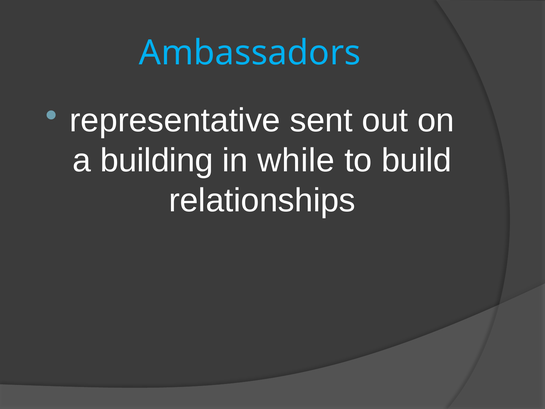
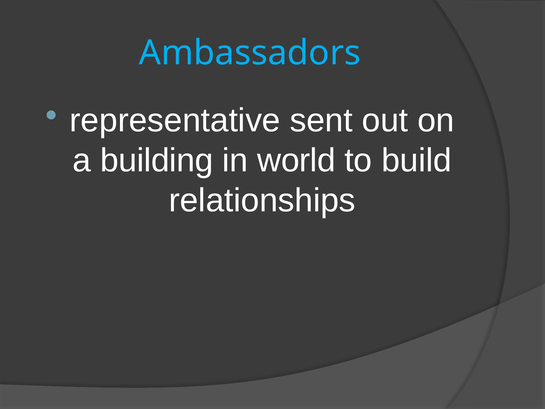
while: while -> world (296, 160)
